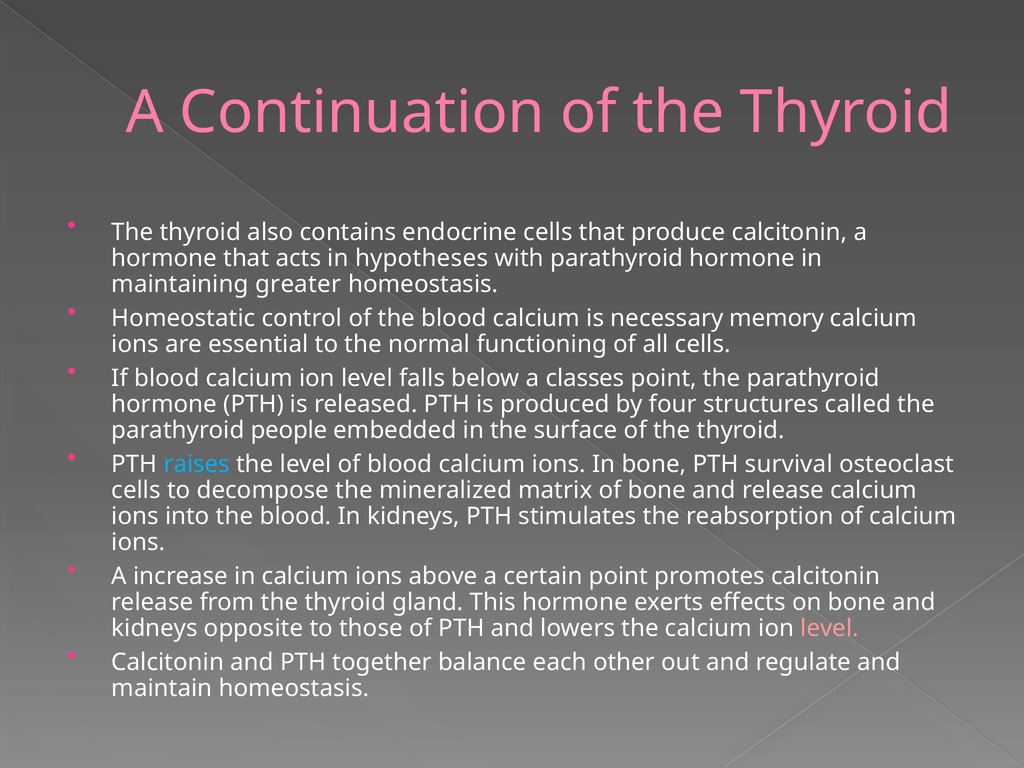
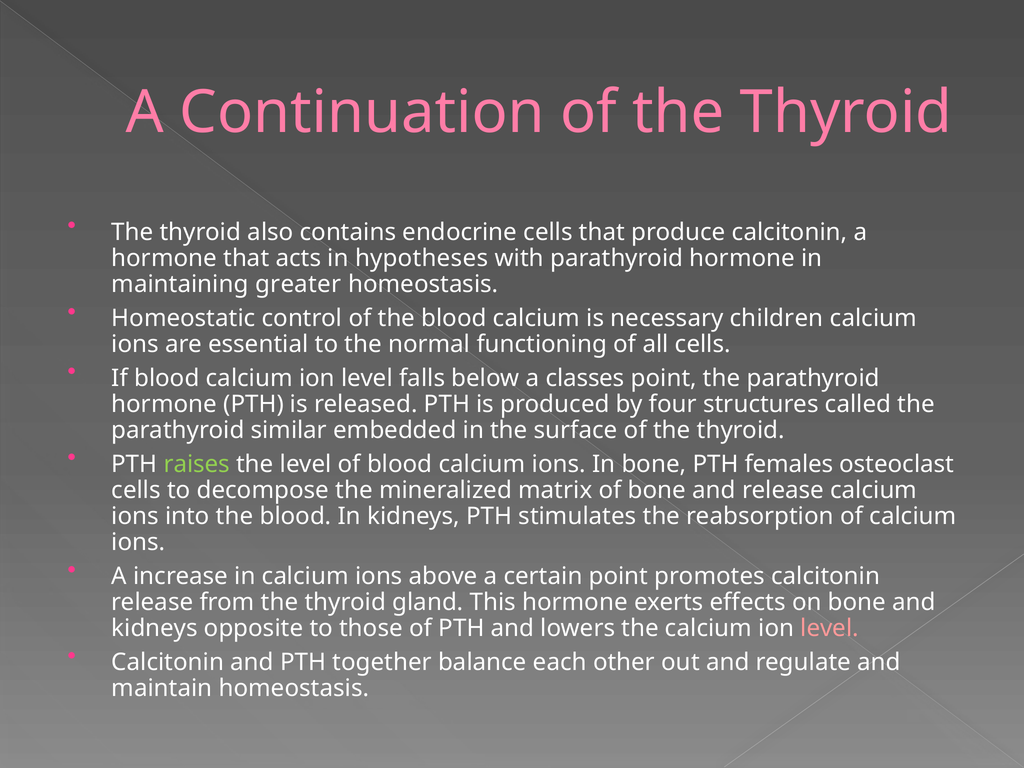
memory: memory -> children (777, 318)
people: people -> similar (289, 430)
raises colour: light blue -> light green (197, 464)
survival: survival -> females (789, 464)
